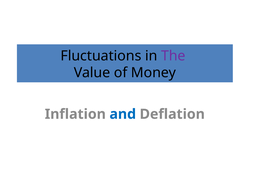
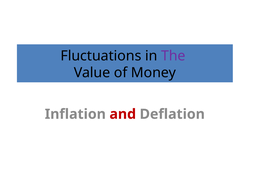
and colour: blue -> red (123, 114)
